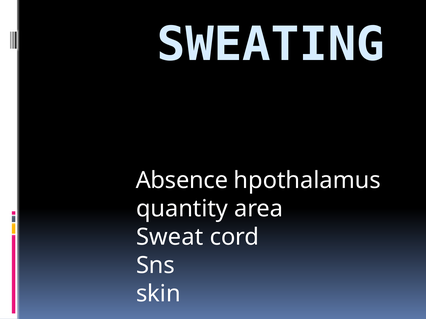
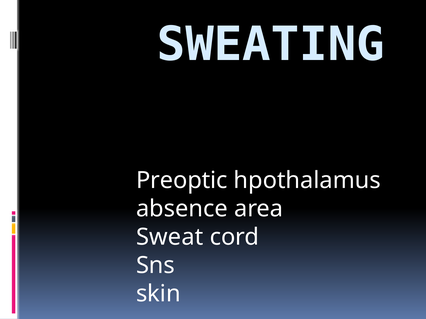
Absence: Absence -> Preoptic (182, 181)
quantity: quantity -> absence (182, 209)
